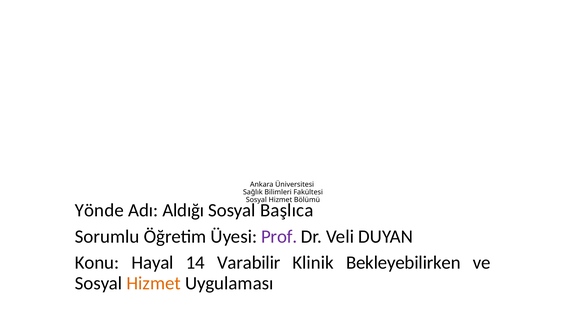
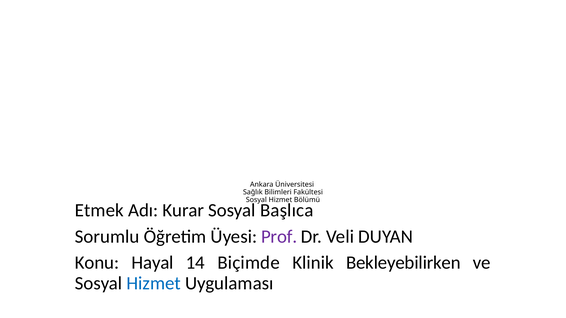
Yönde: Yönde -> Etmek (99, 210)
Aldığı: Aldığı -> Kurar (183, 210)
Varabilir: Varabilir -> Biçimde (249, 263)
Hizmet colour: orange -> blue (154, 283)
